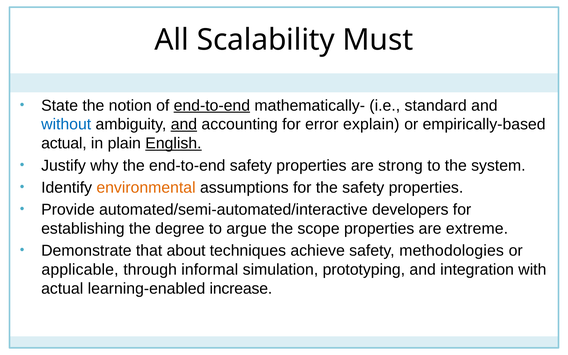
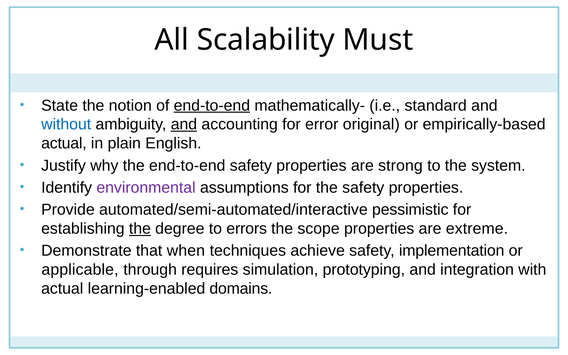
explain: explain -> original (371, 124)
English underline: present -> none (173, 143)
environmental colour: orange -> purple (146, 188)
developers: developers -> pessimistic (410, 210)
the underline: none -> present (140, 229)
argue: argue -> errors (247, 229)
about: about -> when (186, 251)
methodologies: methodologies -> implementation (452, 251)
informal: informal -> requires (210, 270)
increase: increase -> domains (241, 289)
